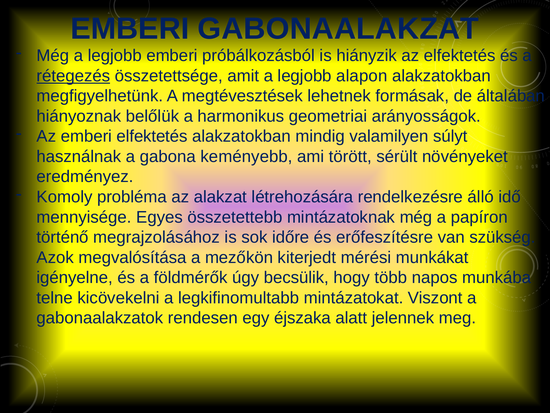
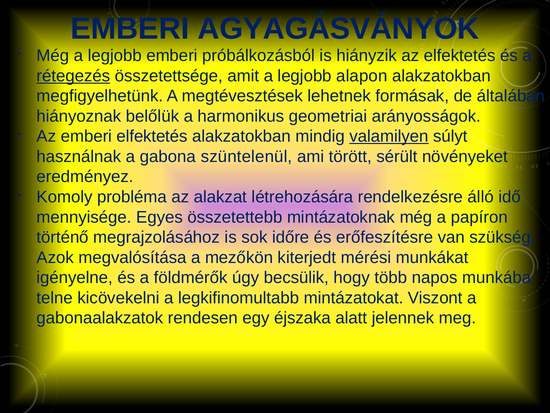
GABONAALAKZAT: GABONAALAKZAT -> AGYAGÁSVÁNYOK (338, 29)
valamilyen underline: none -> present (389, 136)
keményebb: keményebb -> szüntelenül (247, 156)
